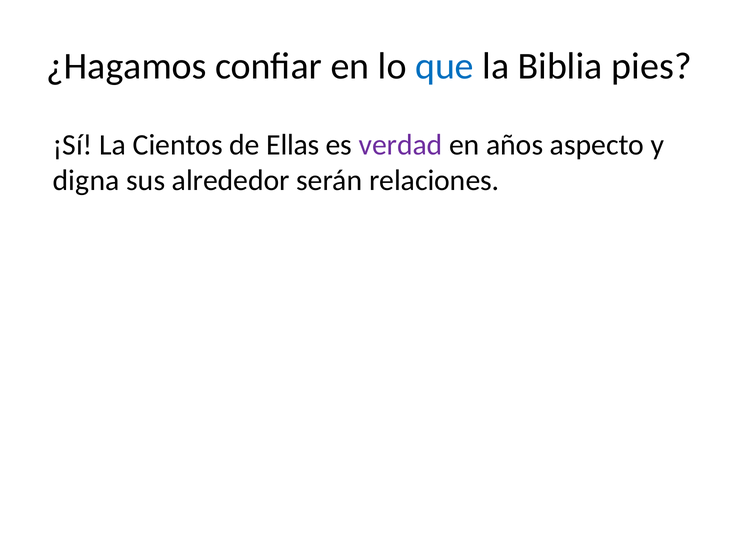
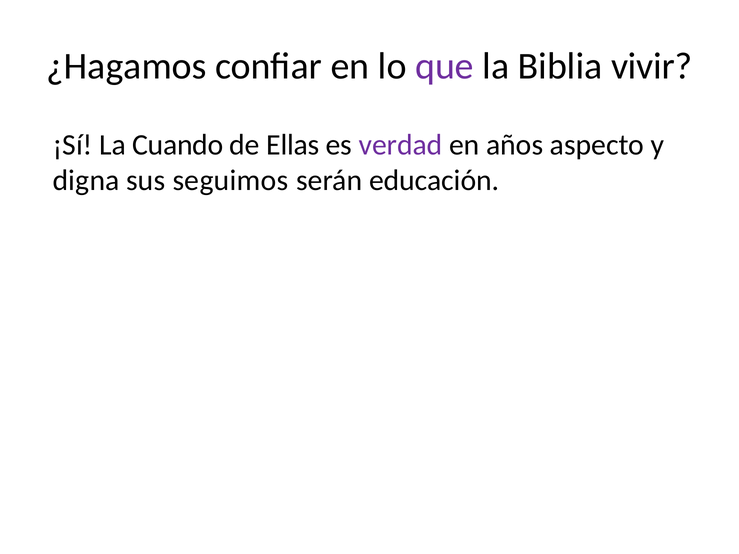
que colour: blue -> purple (444, 66)
pies: pies -> vivir (652, 66)
Cientos: Cientos -> Cuando (178, 145)
alrededor: alrededor -> seguimos (231, 180)
relaciones: relaciones -> educación (434, 180)
